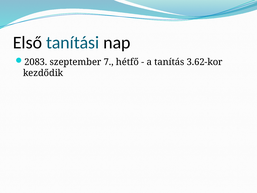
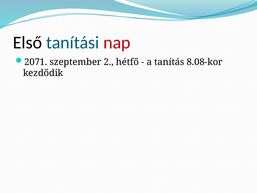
nap colour: black -> red (117, 42)
2083: 2083 -> 2071 (36, 62)
7: 7 -> 2 (109, 62)
3.62-kor: 3.62-kor -> 8.08-kor (205, 62)
